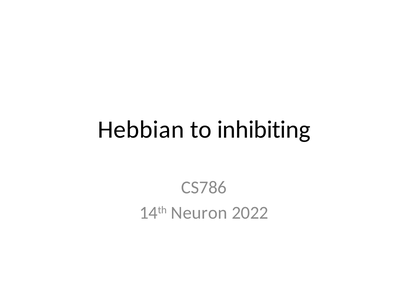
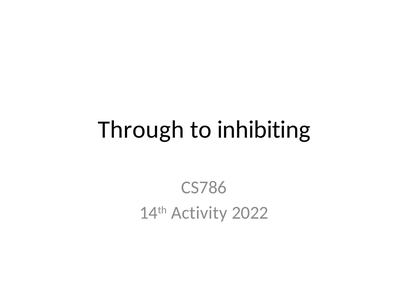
Hebbian: Hebbian -> Through (141, 130)
Neuron: Neuron -> Activity (199, 213)
